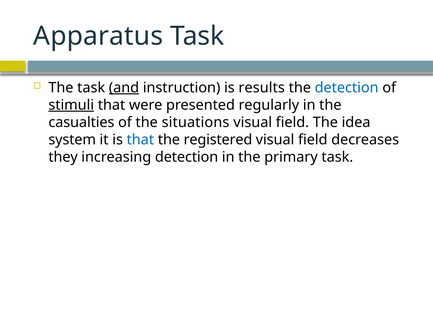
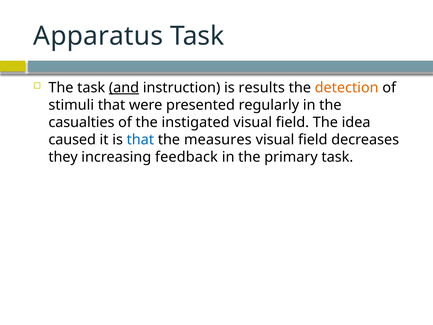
detection colour: blue -> orange (347, 88)
stimuli underline: present -> none (71, 105)
situations: situations -> instigated (196, 122)
system: system -> caused (72, 140)
registered: registered -> measures (218, 140)
increasing detection: detection -> feedback (186, 157)
